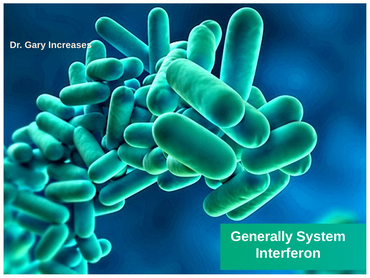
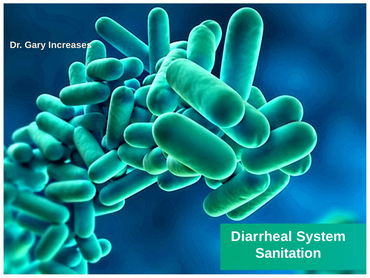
Generally: Generally -> Diarrheal (262, 236)
Interferon: Interferon -> Sanitation (288, 253)
